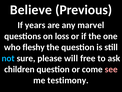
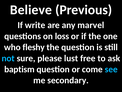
years: years -> write (35, 25)
will: will -> lust (71, 58)
children: children -> baptism (19, 69)
see colour: pink -> light blue (111, 69)
testimony: testimony -> secondary (68, 80)
